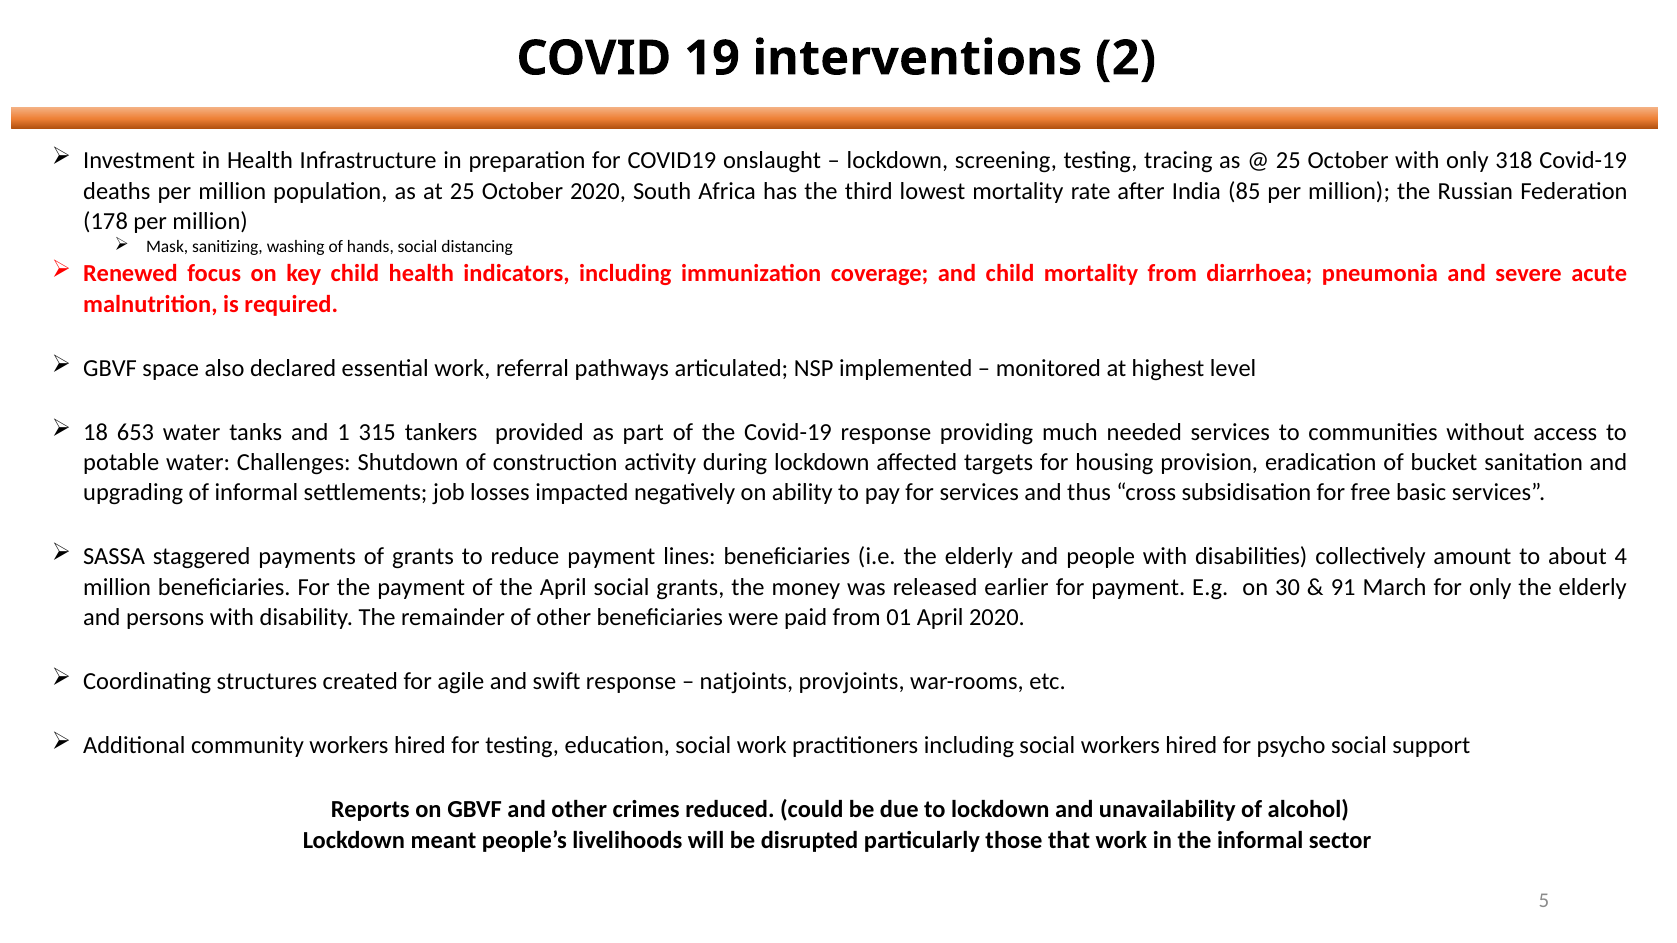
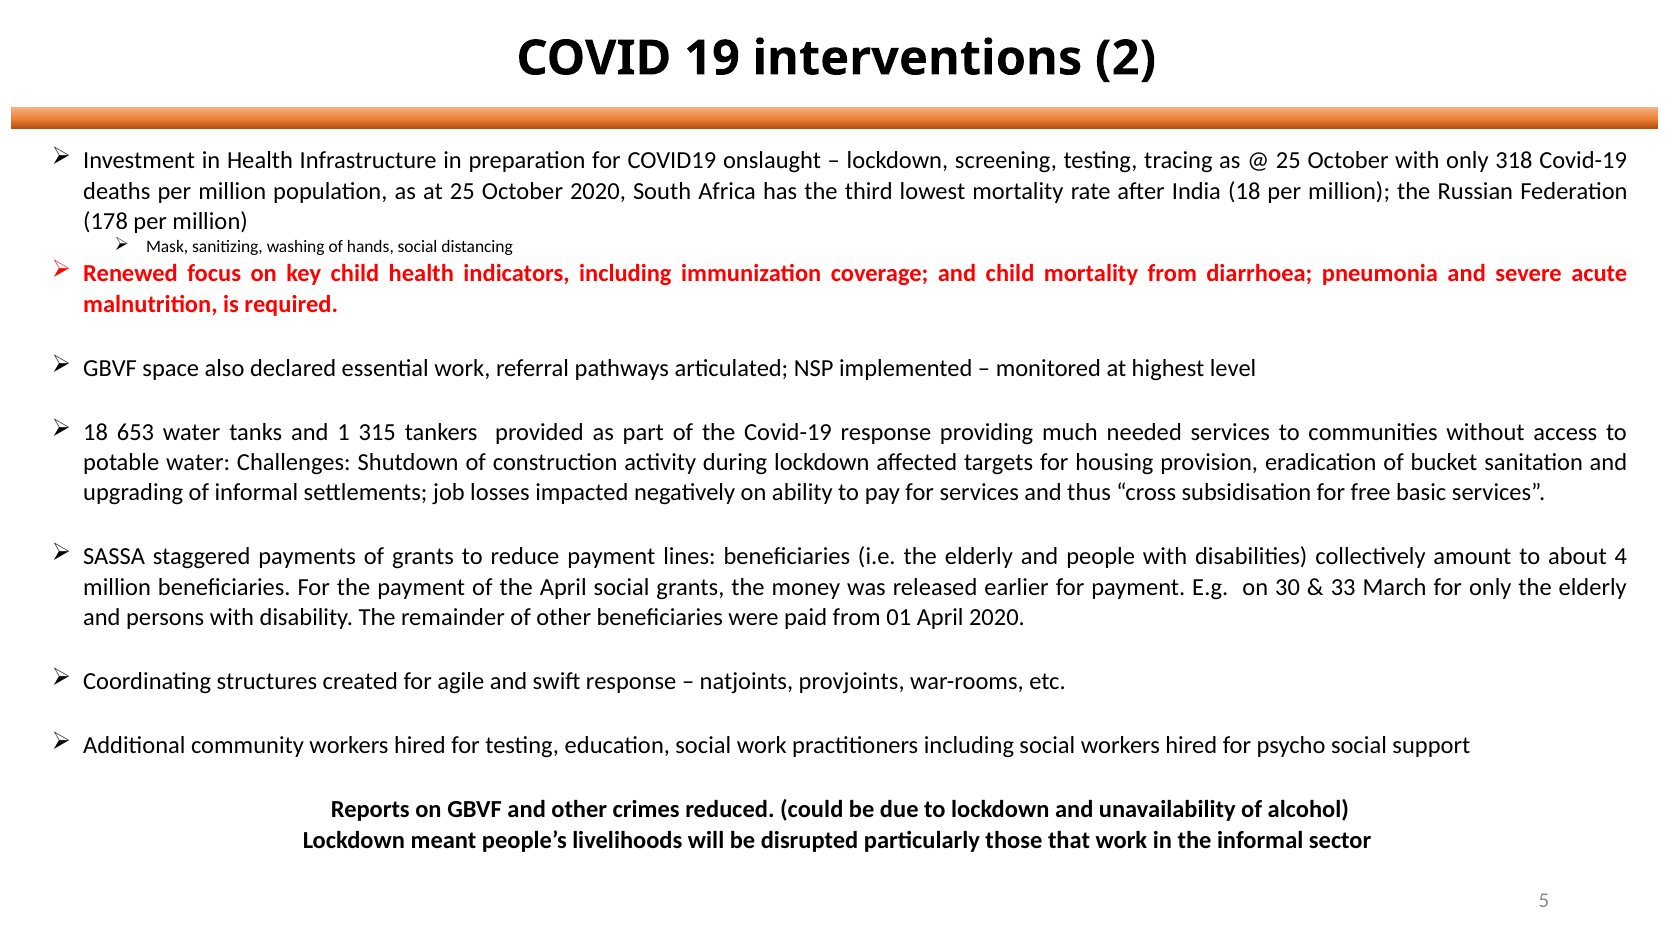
India 85: 85 -> 18 (1244, 191)
91: 91 -> 33 (1343, 587)
